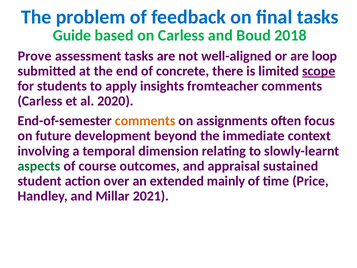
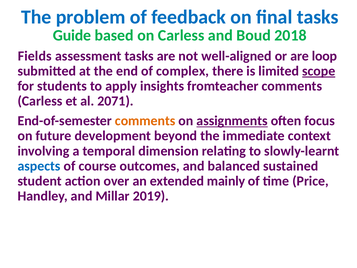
Prove: Prove -> Fields (35, 56)
concrete: concrete -> complex (183, 71)
2020: 2020 -> 2071 (115, 101)
assignments underline: none -> present (232, 121)
aspects colour: green -> blue (39, 166)
appraisal: appraisal -> balanced (234, 166)
2021: 2021 -> 2019 (151, 196)
